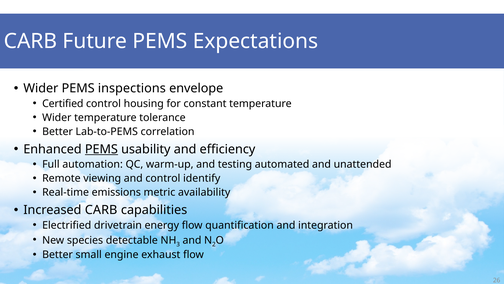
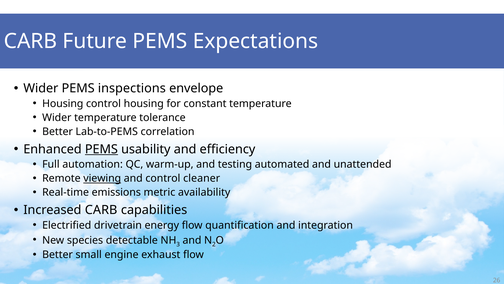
Certified: Certified -> Housing (63, 103)
viewing underline: none -> present (102, 178)
identify: identify -> cleaner (202, 178)
